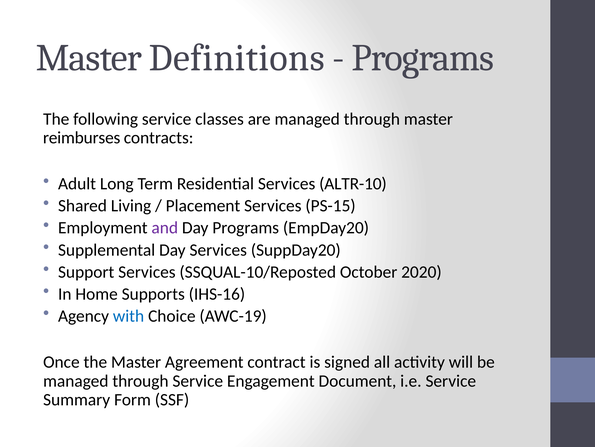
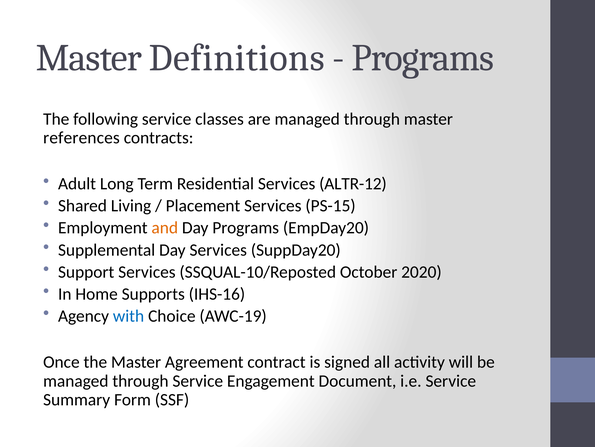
reimburses: reimburses -> references (81, 137)
ALTR-10: ALTR-10 -> ALTR-12 (353, 184)
and colour: purple -> orange (165, 228)
